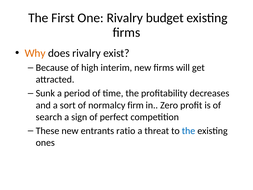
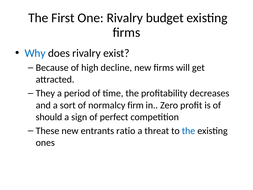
Why colour: orange -> blue (35, 53)
interim: interim -> decline (116, 68)
Sunk: Sunk -> They (45, 93)
search: search -> should (49, 117)
